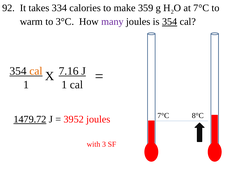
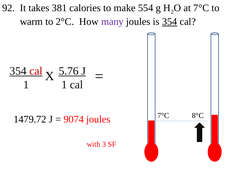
334: 334 -> 381 (59, 8)
359: 359 -> 554 (146, 8)
3°C: 3°C -> 2°C (65, 22)
cal colour: orange -> red (36, 71)
7.16: 7.16 -> 5.76 (69, 71)
1479.72 underline: present -> none (30, 119)
3952: 3952 -> 9074 (74, 119)
